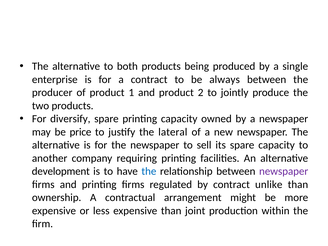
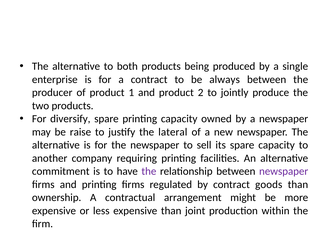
price: price -> raise (80, 132)
development: development -> commitment (61, 171)
the colour: blue -> purple (149, 171)
unlike: unlike -> goods (269, 184)
